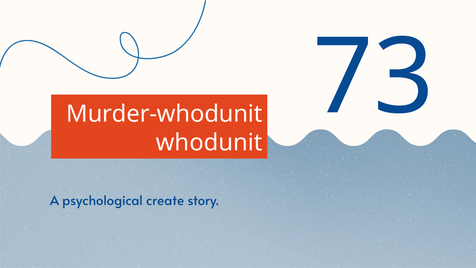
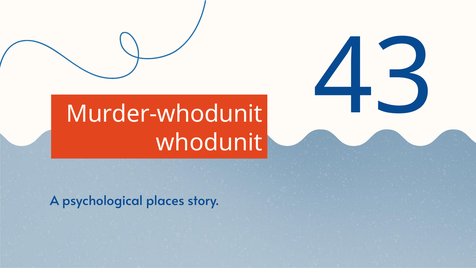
73: 73 -> 43 (373, 77)
create: create -> places (165, 201)
